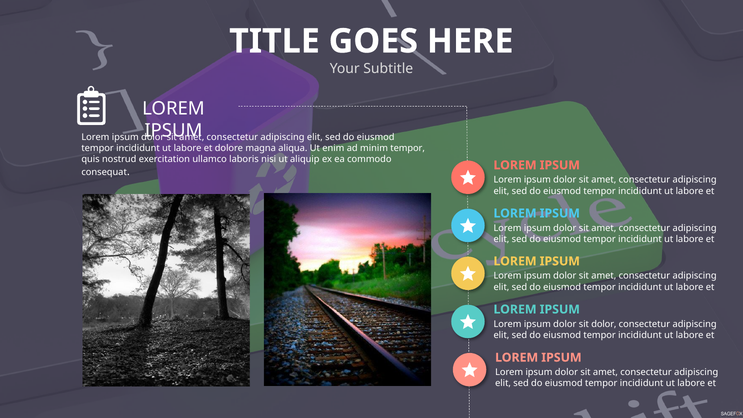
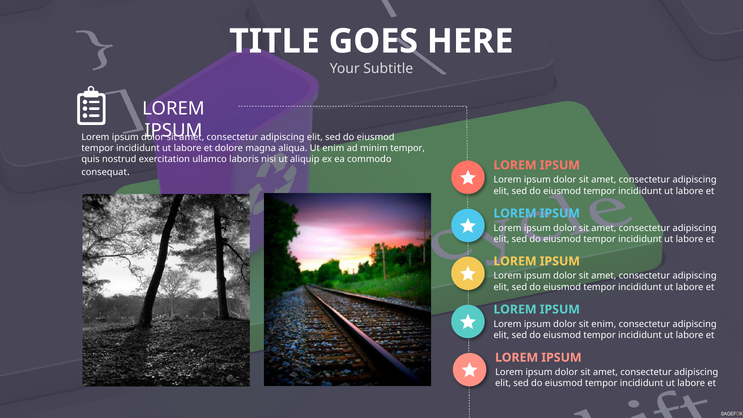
sit dolor: dolor -> enim (604, 324)
